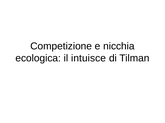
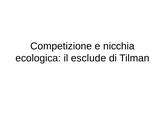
intuisce: intuisce -> esclude (89, 58)
